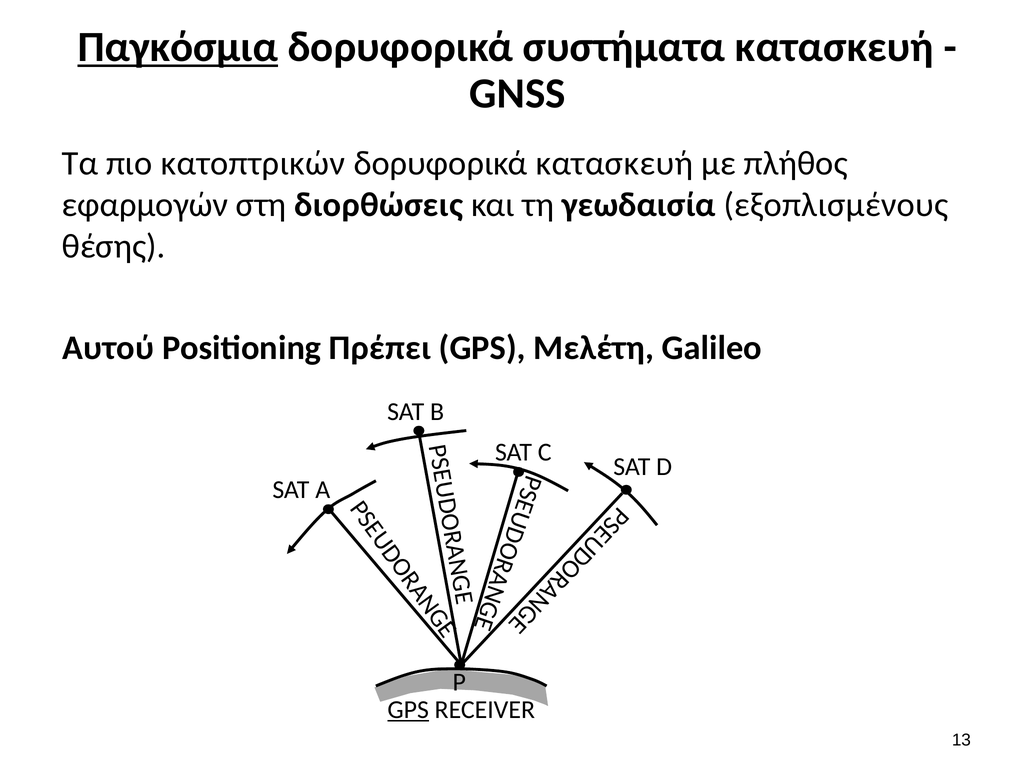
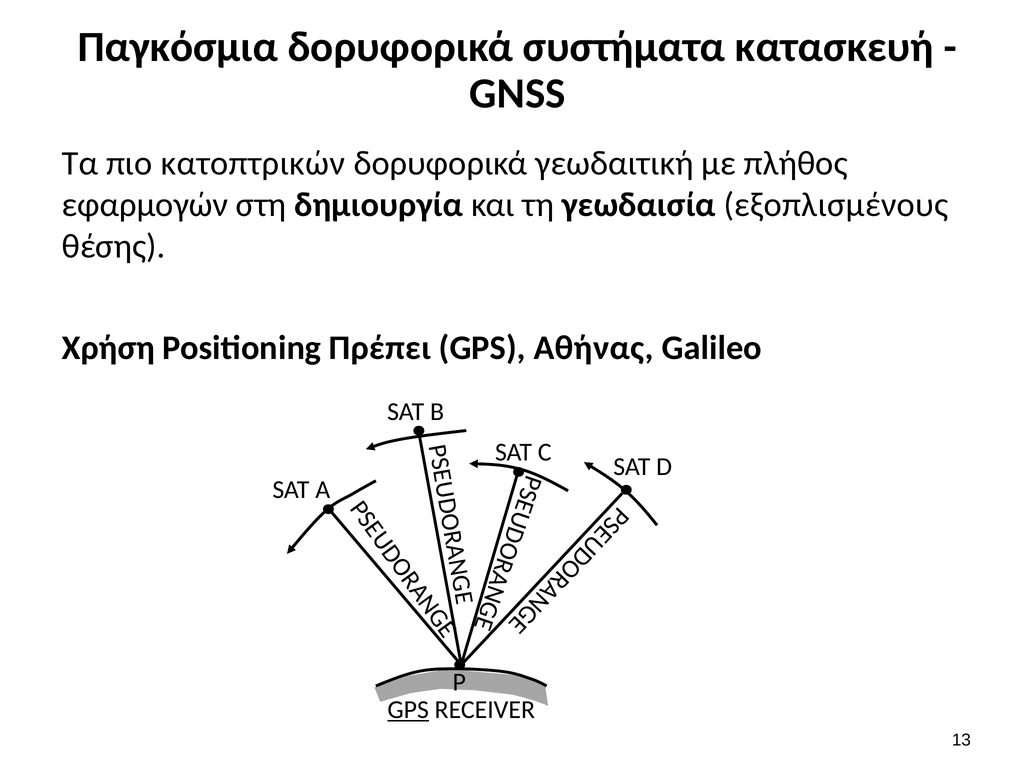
Παγκόσμια underline: present -> none (178, 47)
δορυφορικά κατασκευή: κατασκευή -> γεωδαιτική (615, 163)
διορθώσεις: διορθώσεις -> δημιουργία (379, 205)
Αυτού: Αυτού -> Χρήση (108, 348)
Μελέτη: Μελέτη -> Αθήνας (594, 348)
